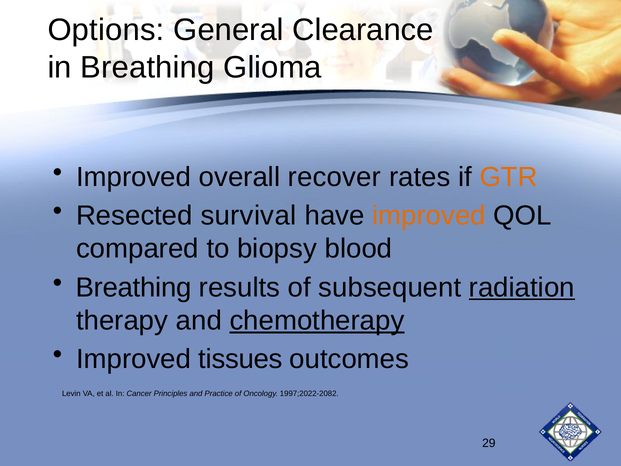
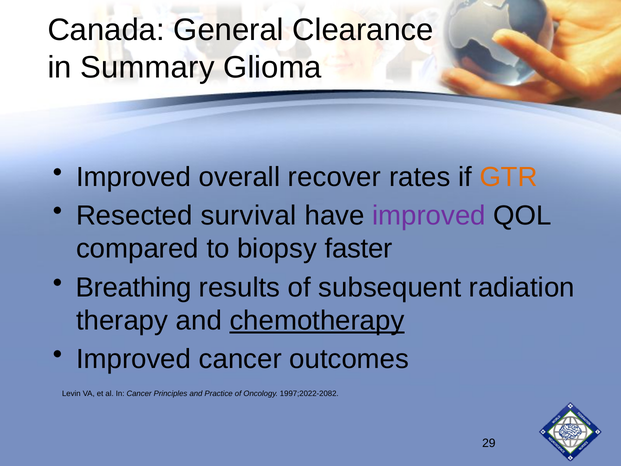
Options: Options -> Canada (106, 30)
in Breathing: Breathing -> Summary (147, 67)
improved colour: orange -> purple (429, 216)
blood: blood -> faster (359, 249)
radiation underline: present -> none (522, 287)
Improved tissues: tissues -> cancer (240, 359)
